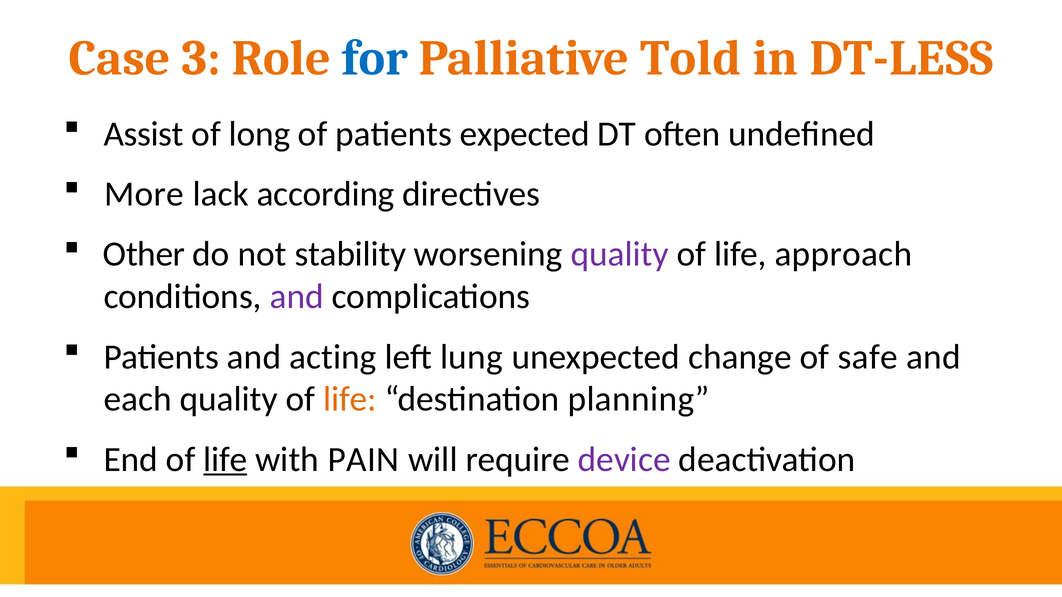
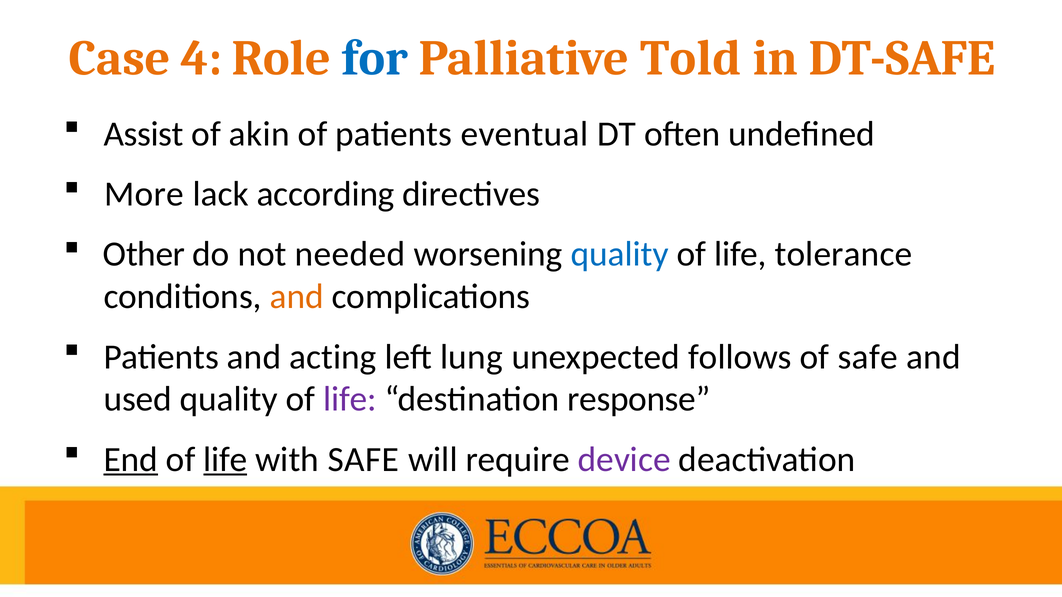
3: 3 -> 4 (202, 58)
DT-LESS: DT-LESS -> DT-SAFE (902, 58)
long: long -> akin (259, 134)
expected: expected -> eventual (524, 134)
stability: stability -> needed (350, 254)
quality colour: purple -> blue (620, 254)
approach: approach -> tolerance (844, 254)
and colour: purple -> orange (297, 297)
change: change -> follows (740, 357)
each: each -> used (138, 400)
life colour: orange -> purple (350, 400)
planning: planning -> response (639, 400)
End underline: none -> present (131, 460)
with PAIN: PAIN -> SAFE (363, 460)
